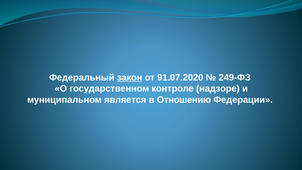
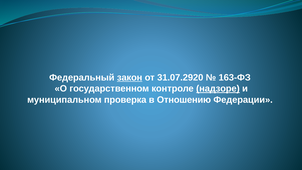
91.07.2020: 91.07.2020 -> 31.07.2920 (180, 78)
249-ФЗ: 249-ФЗ -> 163-ФЗ (235, 78)
надзоре underline: none -> present (218, 89)
является: является -> проверка (125, 100)
